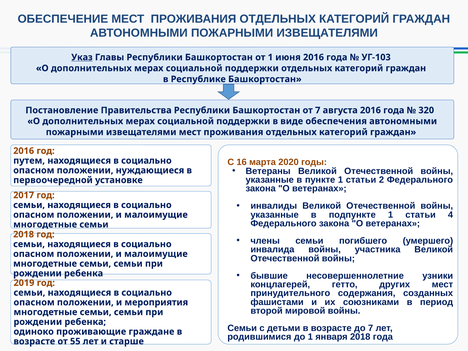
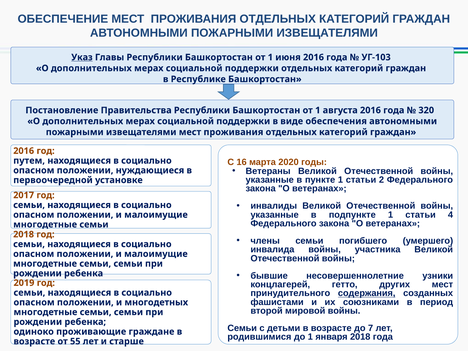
7: 7 -> 1 (318, 110)
содержания underline: none -> present (367, 293)
мероприятия: мероприятия -> многодетных (156, 302)
